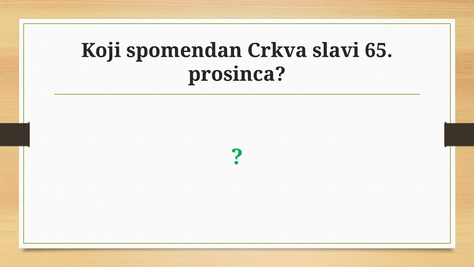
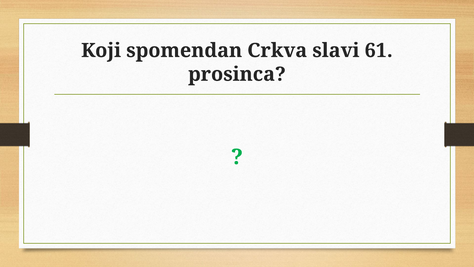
65: 65 -> 61 (379, 50)
